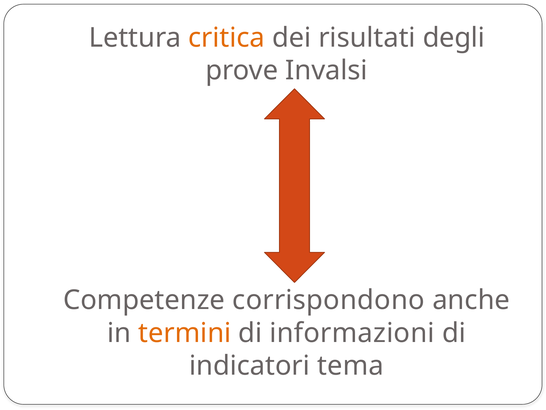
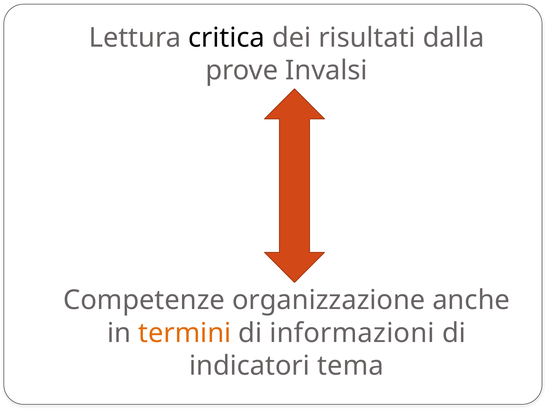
critica colour: orange -> black (227, 38)
degli: degli -> dalla (454, 38)
corrispondono: corrispondono -> organizzazione (329, 300)
